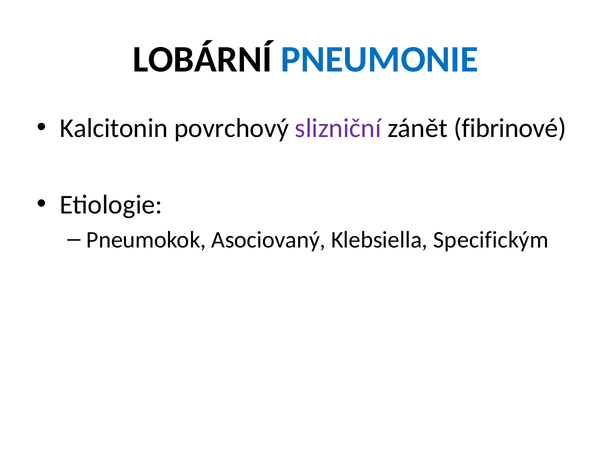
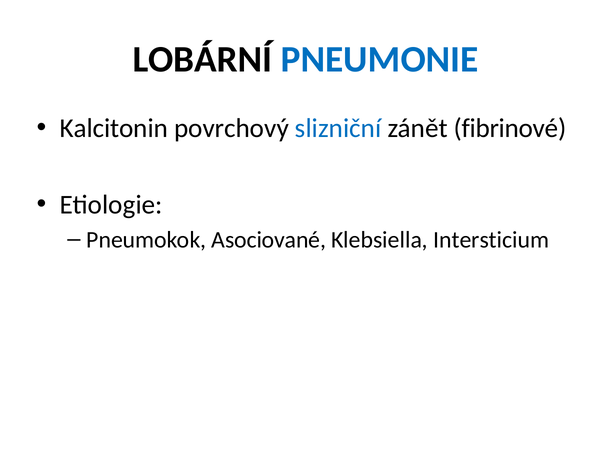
slizniční colour: purple -> blue (338, 128)
Asociovaný: Asociovaný -> Asociované (269, 240)
Specifickým: Specifickým -> Intersticium (491, 240)
